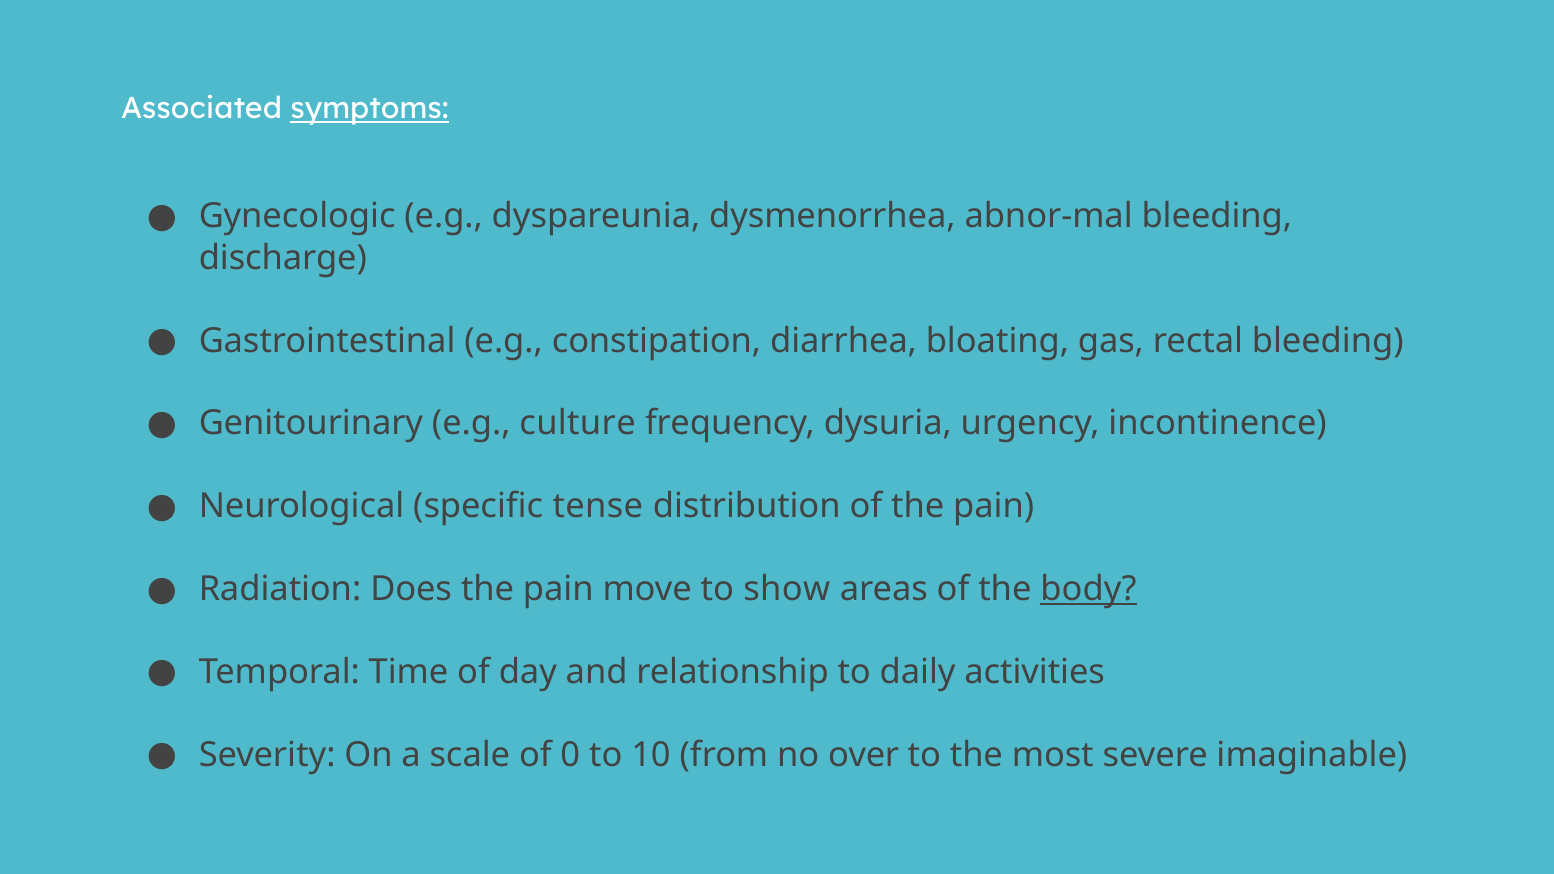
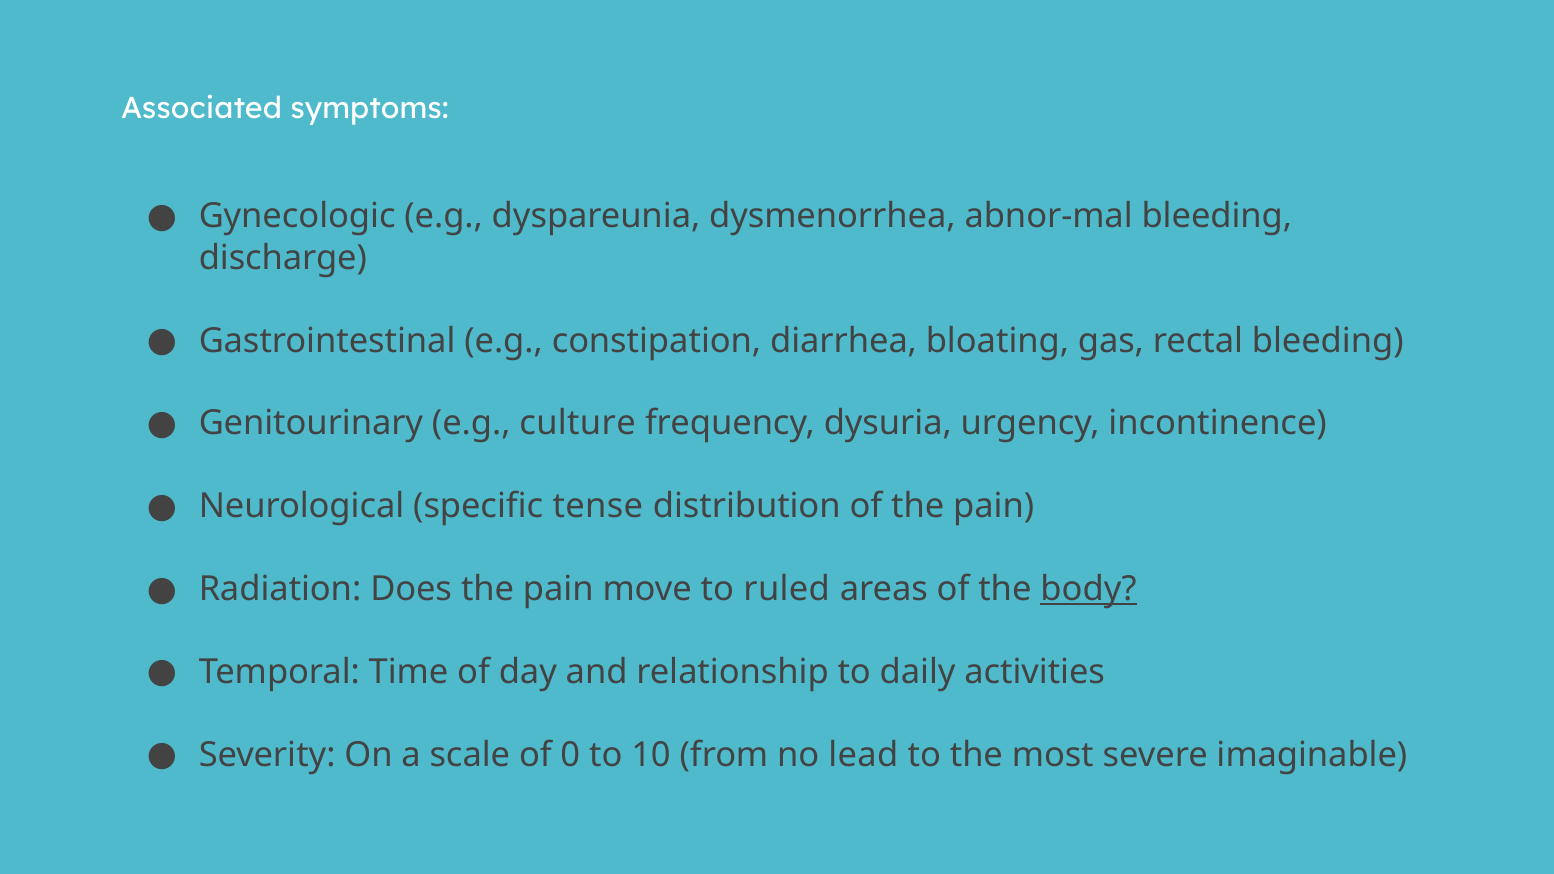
symptoms underline: present -> none (370, 109)
show: show -> ruled (787, 589)
over: over -> lead (863, 755)
